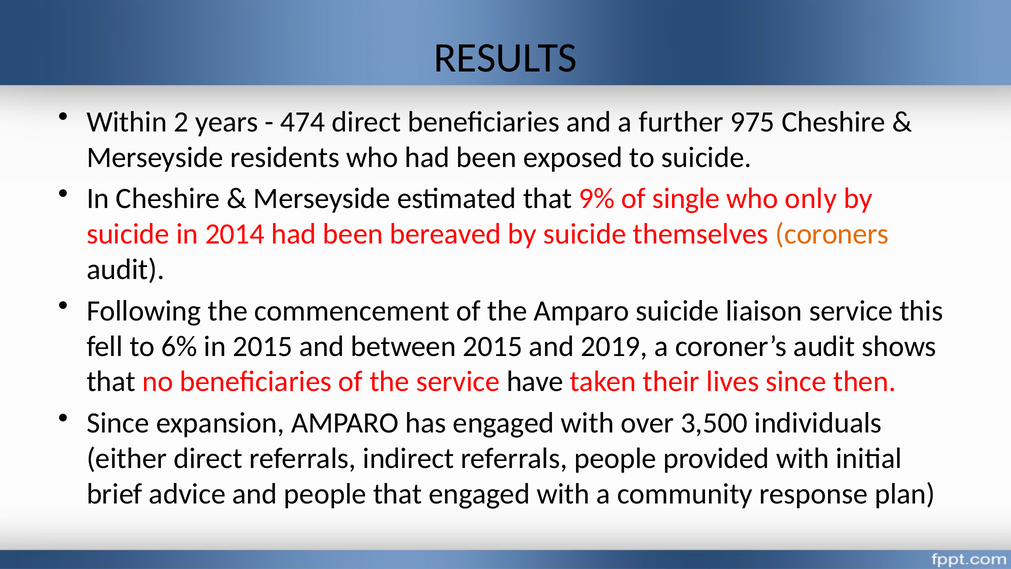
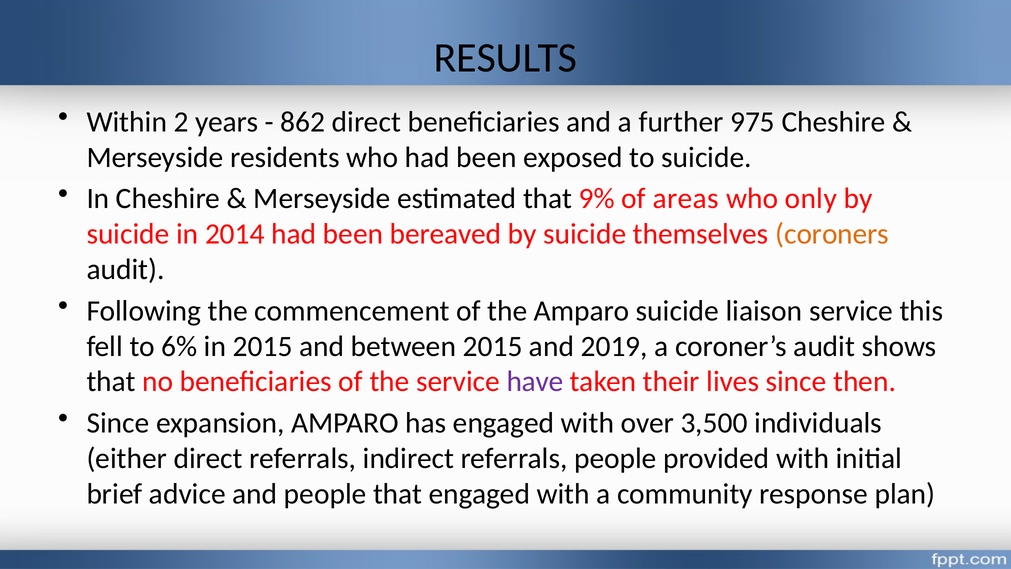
474: 474 -> 862 (303, 122)
single: single -> areas (686, 199)
have colour: black -> purple (535, 382)
